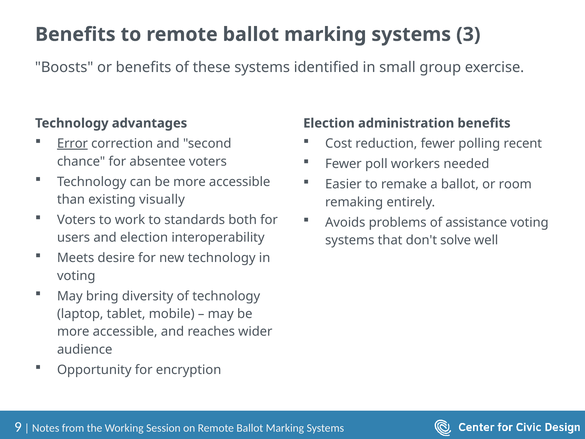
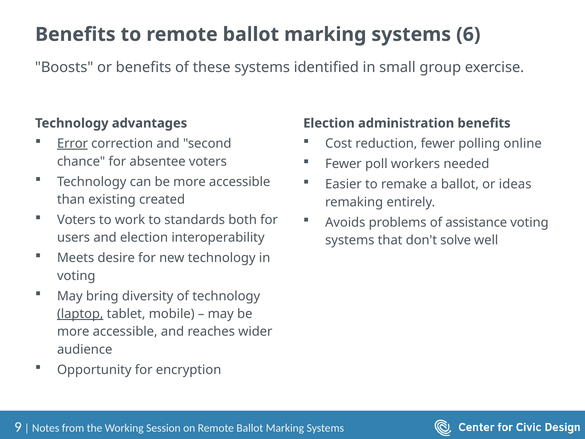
3: 3 -> 6 (468, 34)
recent: recent -> online (523, 144)
room: room -> ideas (515, 184)
visually: visually -> created (162, 199)
laptop underline: none -> present (80, 314)
